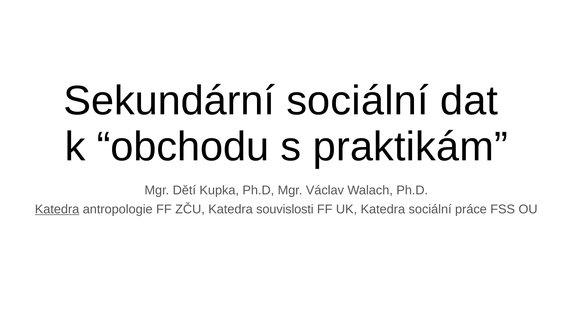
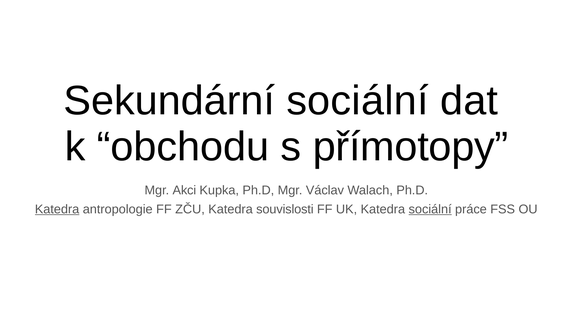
praktikám: praktikám -> přímotopy (411, 147)
Dětí: Dětí -> Akci (184, 191)
sociální underline: none -> present (430, 210)
